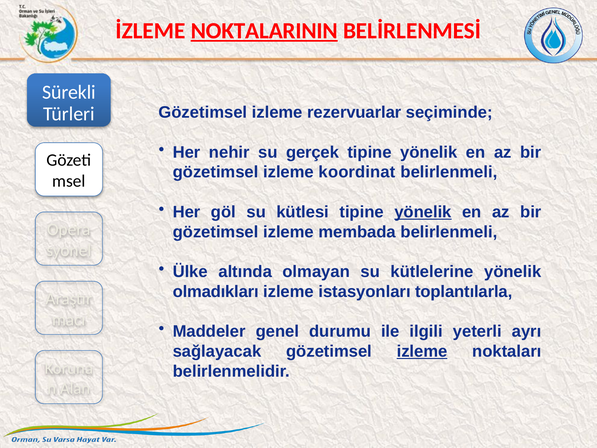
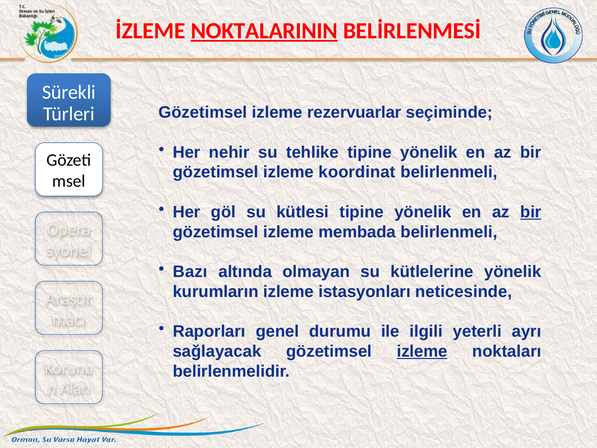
gerçek: gerçek -> tehlike (312, 152)
yönelik underline: present -> none (423, 212)
bir underline: none -> present (531, 212)
Ülke: Ülke -> Bazı (190, 272)
olmadıkları: olmadıkları -> kurumların (216, 292)
toplantılarla: toplantılarla -> neticesinde (464, 292)
Maddeler: Maddeler -> Raporları (209, 331)
